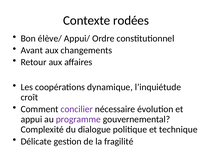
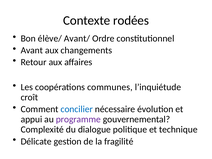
Appui/: Appui/ -> Avant/ (77, 38)
dynamique: dynamique -> communes (110, 87)
concilier colour: purple -> blue (77, 109)
